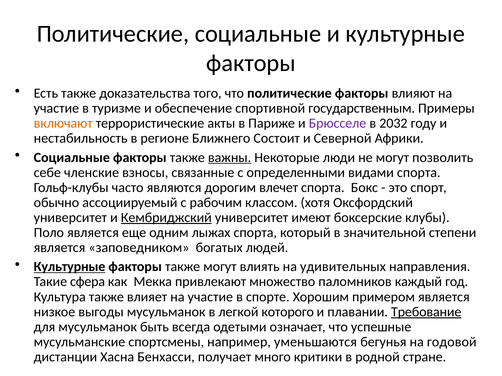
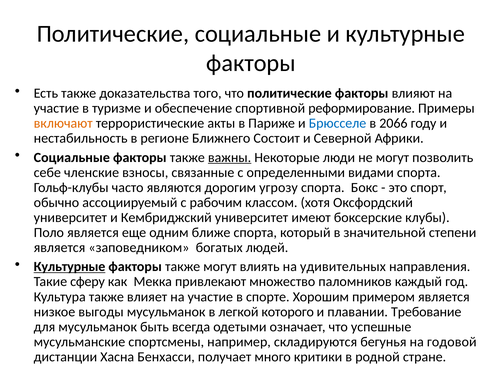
государственным: государственным -> реформирование (362, 108)
Брюсселе colour: purple -> blue (338, 123)
2032: 2032 -> 2066 (393, 123)
влечет: влечет -> угрозу (278, 188)
Кембриджский underline: present -> none (166, 218)
лыжах: лыжах -> ближе (211, 233)
сфера: сфера -> сферу (88, 282)
Требование underline: present -> none (426, 312)
уменьшаются: уменьшаются -> складируются (316, 342)
